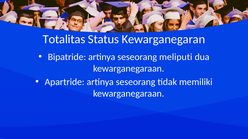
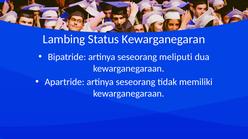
Totalitas: Totalitas -> Lambing (64, 39)
